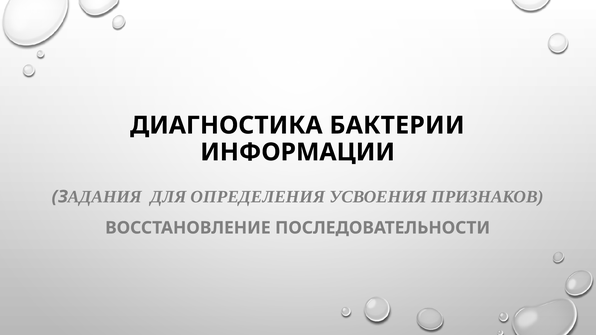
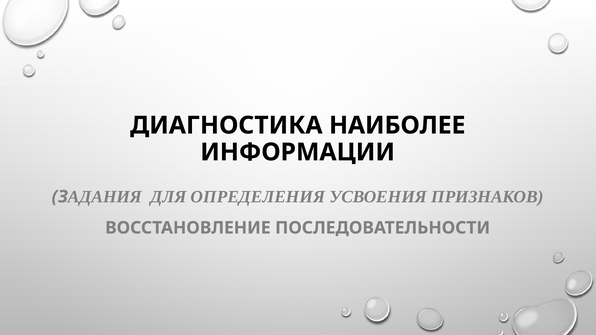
БАКТЕРИИ: БАКТЕРИИ -> НАИБОЛЕЕ (397, 125)
